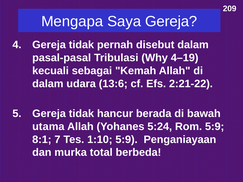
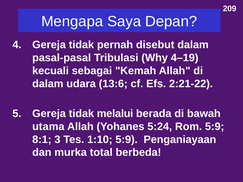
Saya Gereja: Gereja -> Depan (171, 22)
hancur: hancur -> melalui (115, 114)
7: 7 -> 3 (57, 140)
